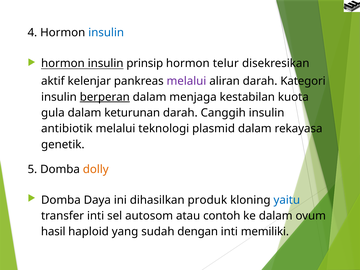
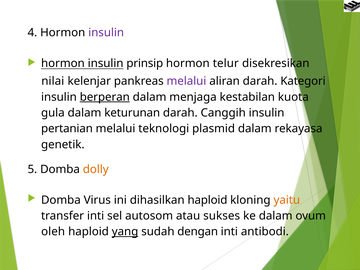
insulin colour: blue -> purple (106, 33)
aktif: aktif -> nilai (53, 81)
antibiotik: antibiotik -> pertanian (67, 129)
Daya: Daya -> Virus (97, 200)
dihasilkan produk: produk -> haploid (207, 200)
yaitu colour: blue -> orange (287, 200)
contoh: contoh -> sukses (222, 216)
hasil: hasil -> oleh (53, 232)
yang underline: none -> present (125, 232)
memiliki: memiliki -> antibodi (265, 232)
